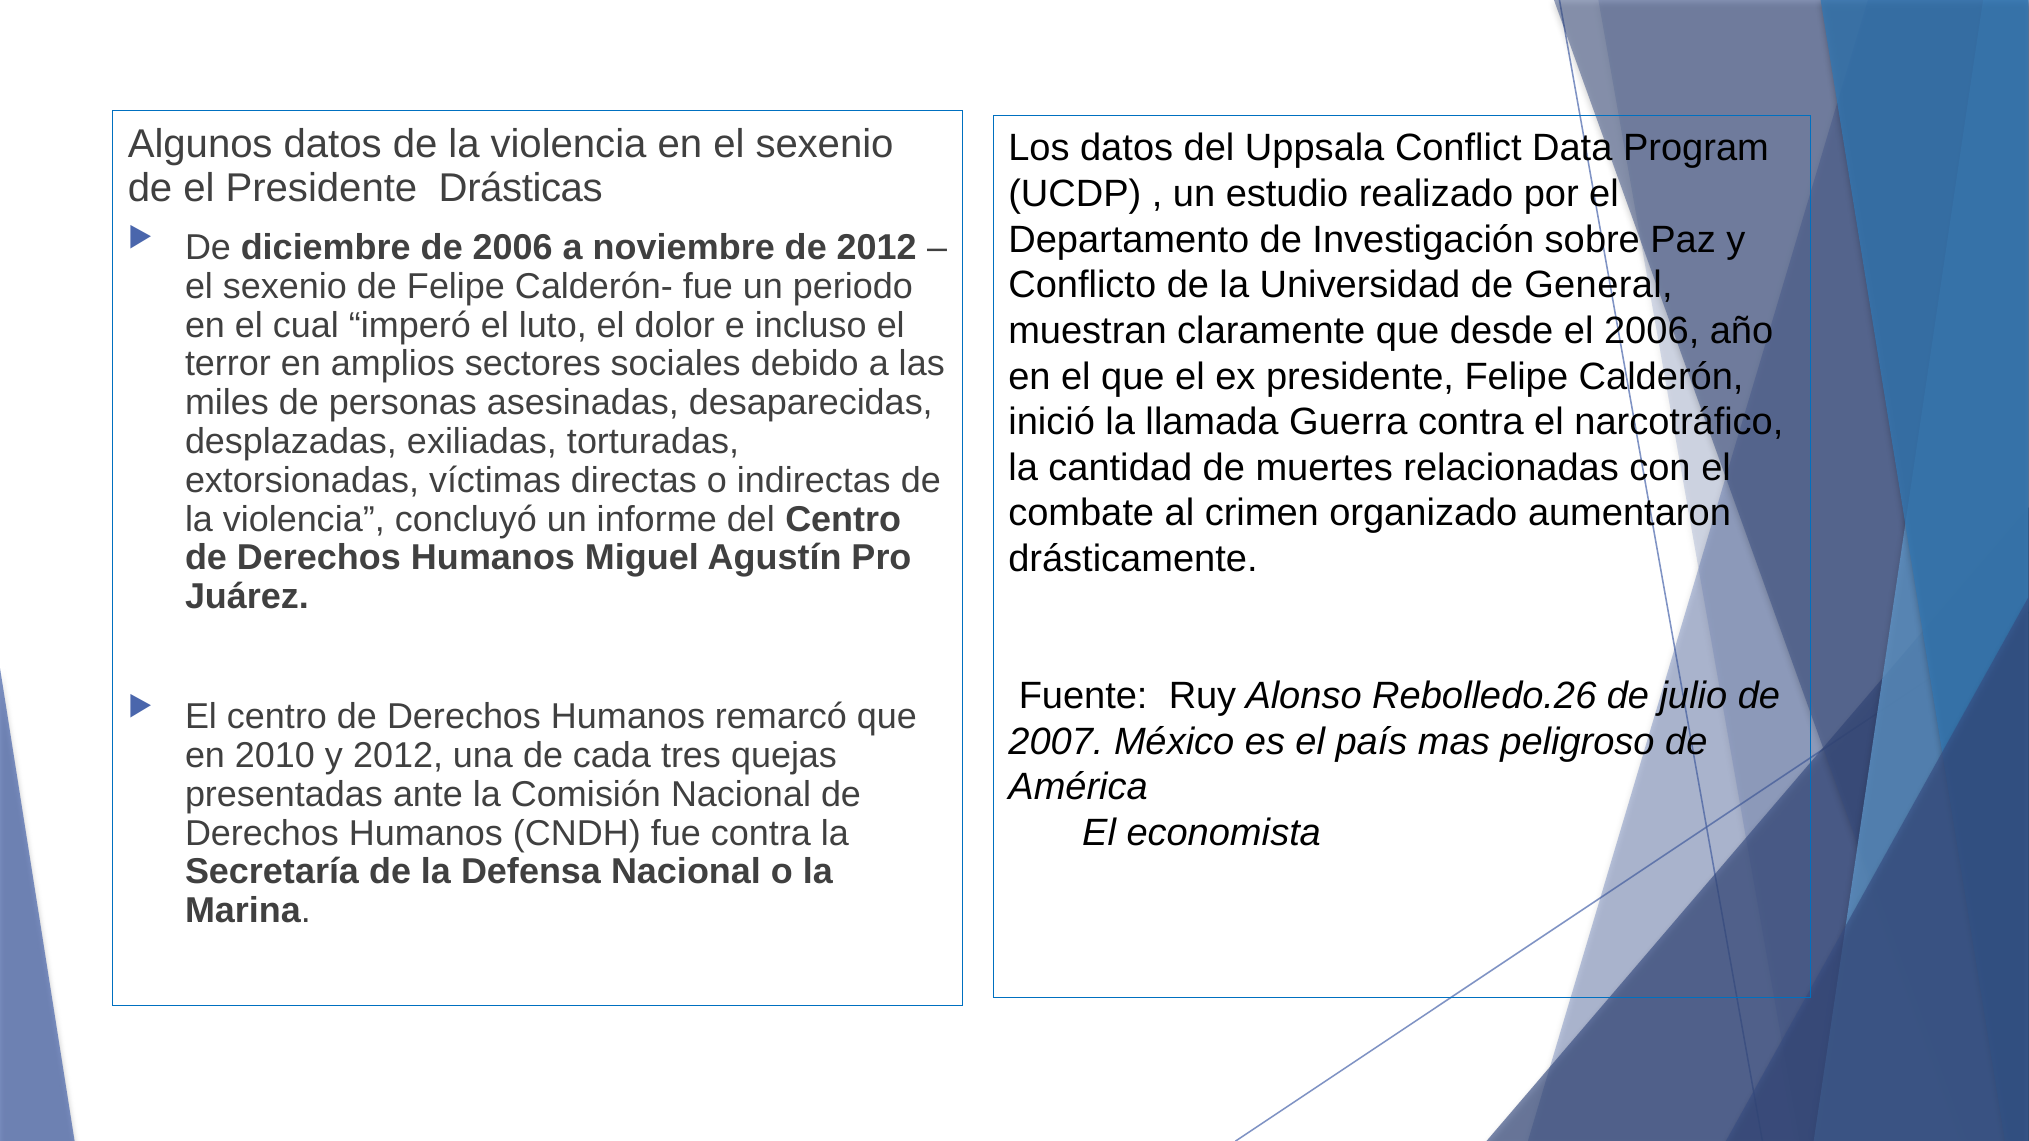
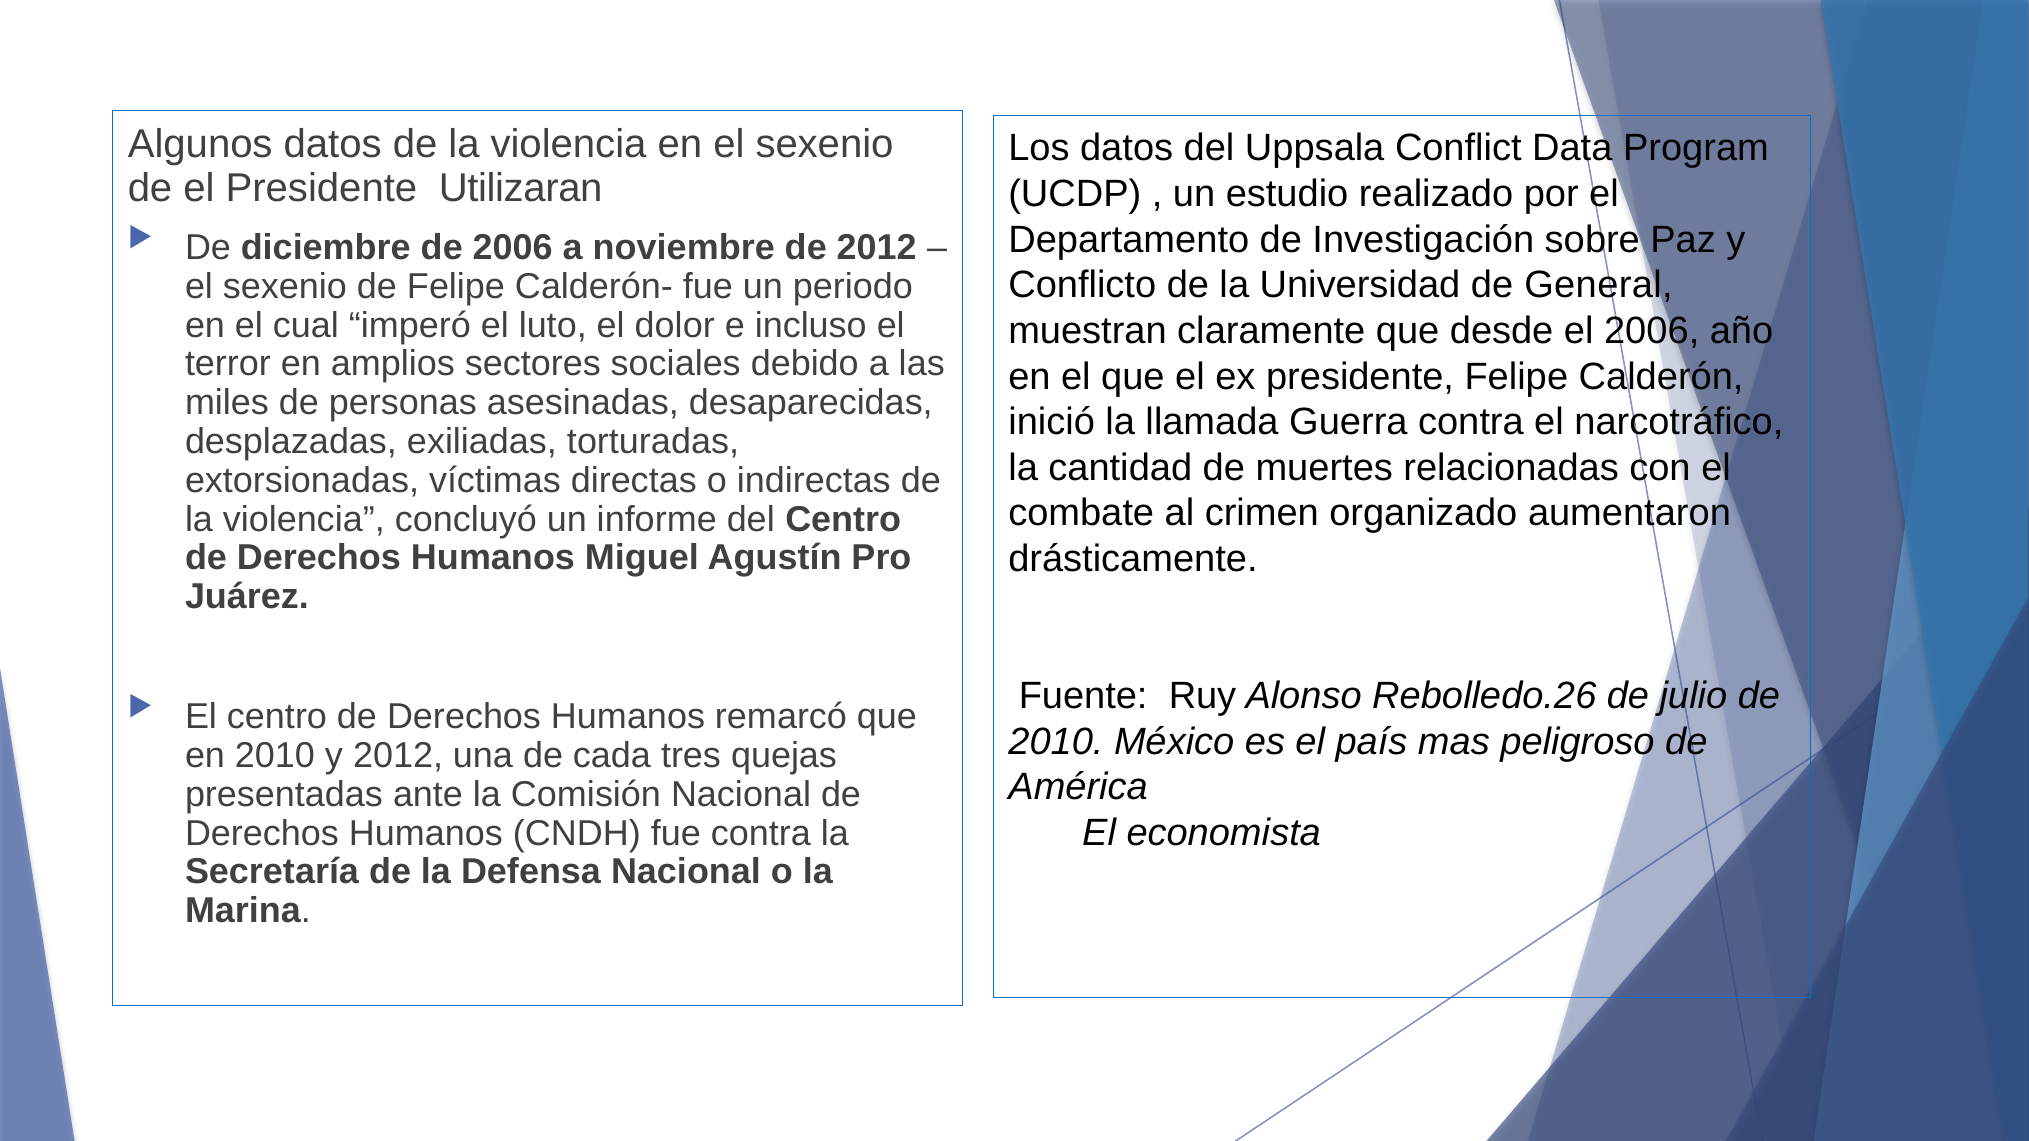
Drásticas: Drásticas -> Utilizaran (521, 188)
2007: 2007 -> 2010 (1056, 742)
